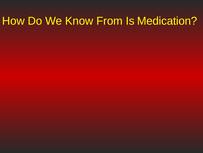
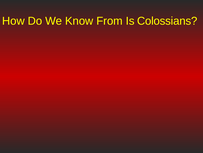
Medication: Medication -> Colossians (167, 21)
